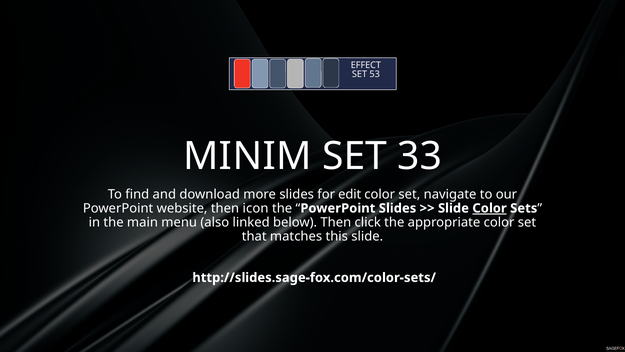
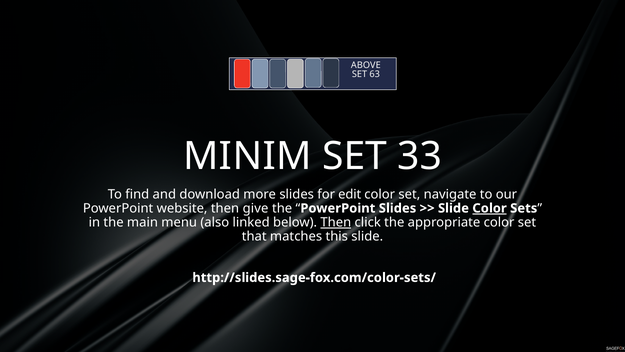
EFFECT: EFFECT -> ABOVE (366, 65)
53: 53 -> 63 (375, 74)
icon: icon -> give (256, 208)
Then underline: none -> present (336, 222)
